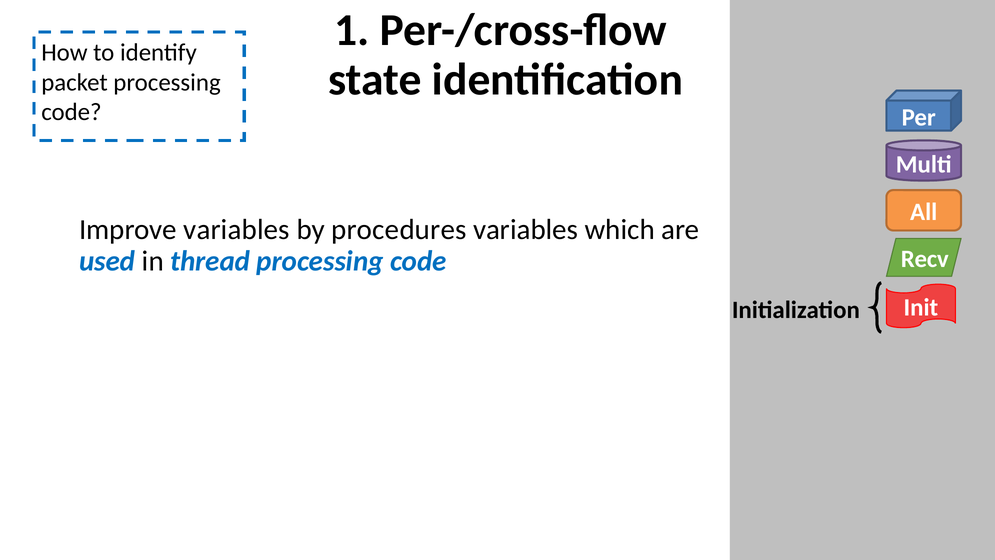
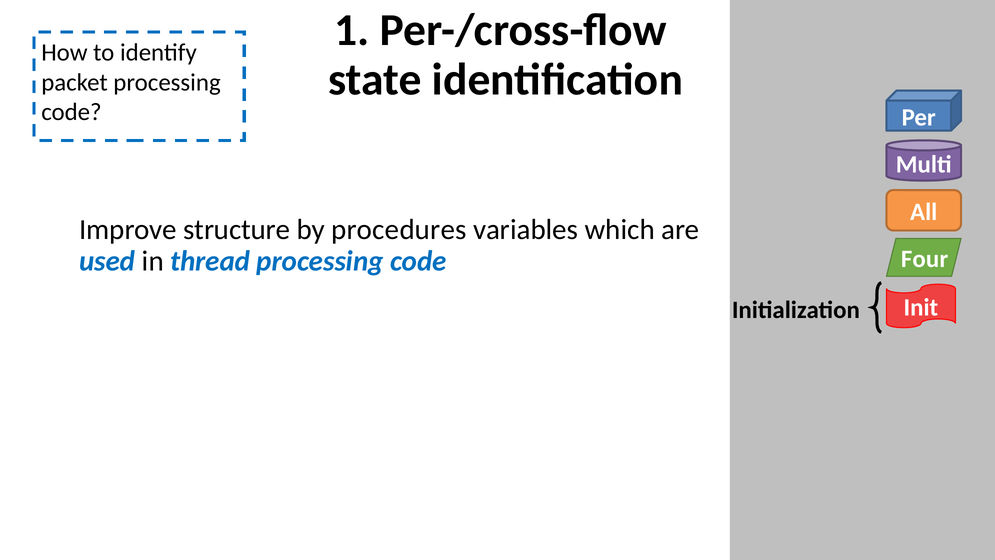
Improve variables: variables -> structure (237, 229)
Recv: Recv -> Four (925, 259)
